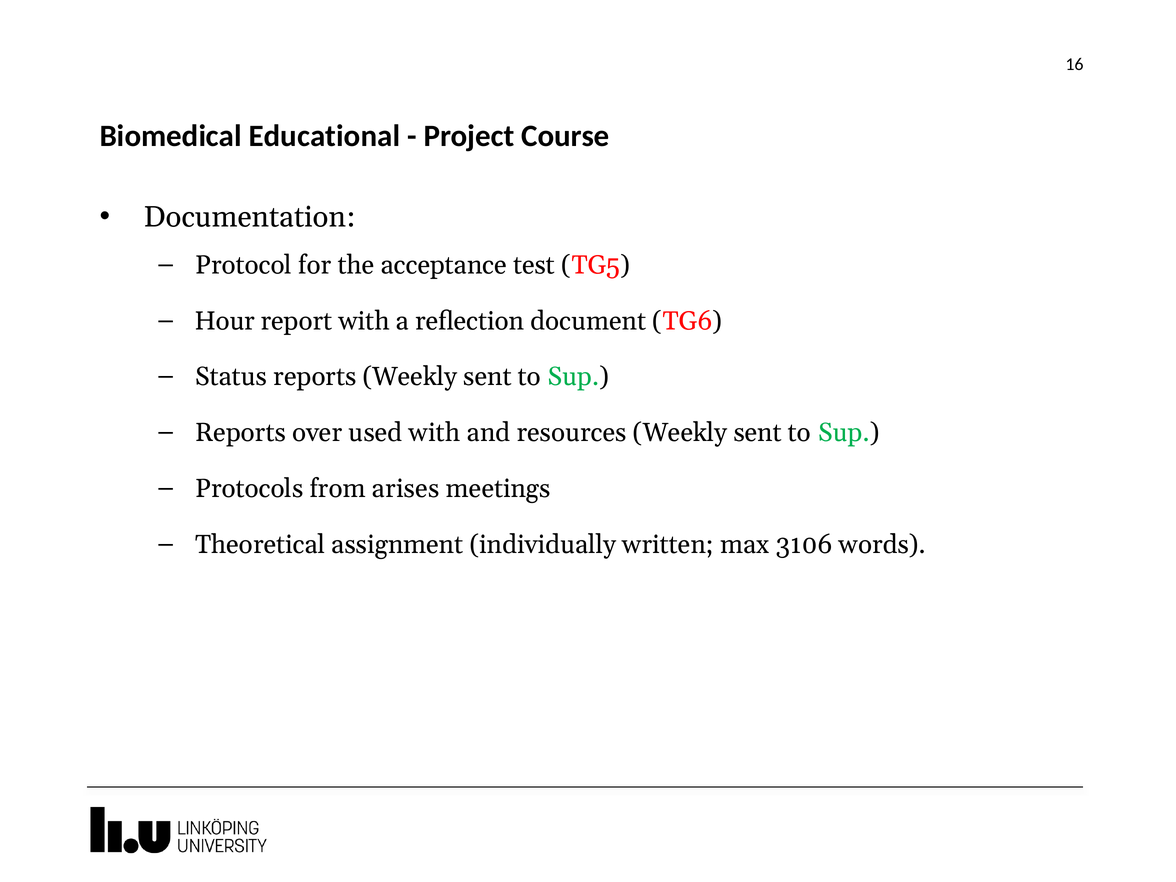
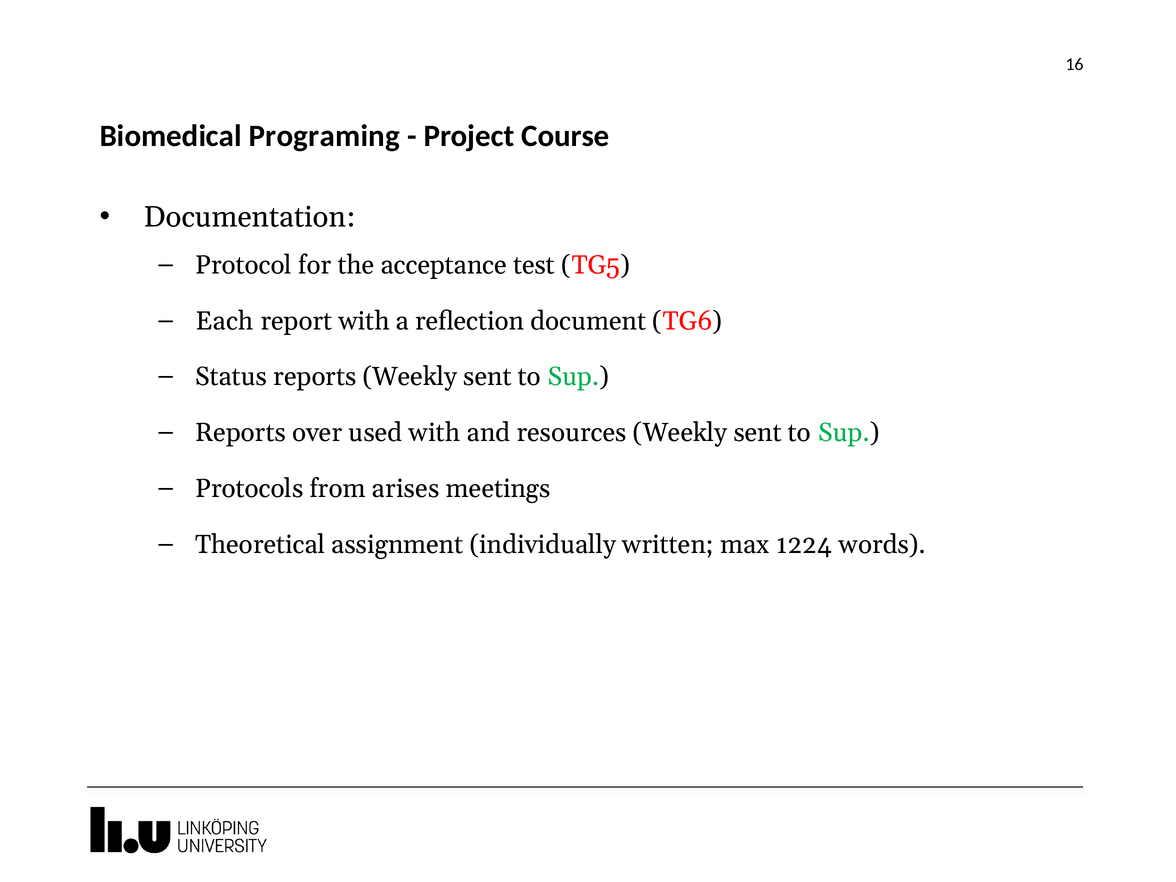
Educational: Educational -> Programing (324, 136)
Hour: Hour -> Each (225, 321)
3106: 3106 -> 1224 (804, 544)
